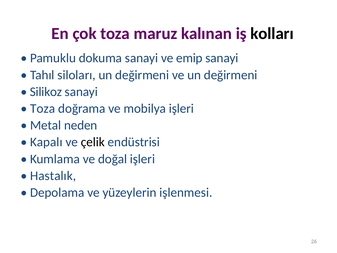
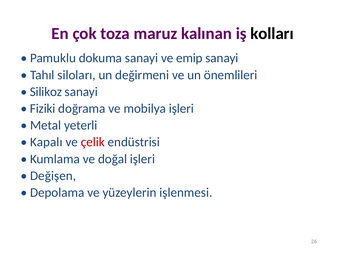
ve un değirmeni: değirmeni -> önemlileri (231, 75)
Toza: Toza -> Fiziki (43, 108)
neden: neden -> yeterli (81, 125)
çelik colour: black -> red (93, 142)
Hastalık: Hastalık -> Değişen (53, 176)
